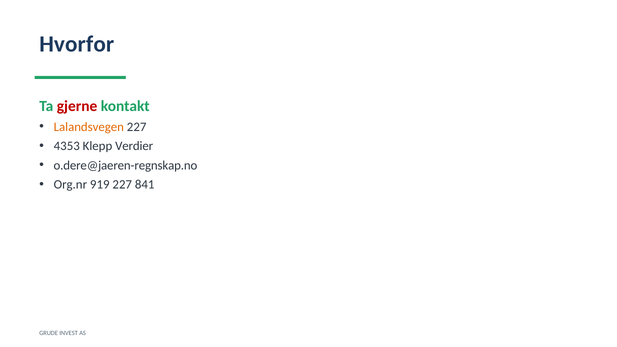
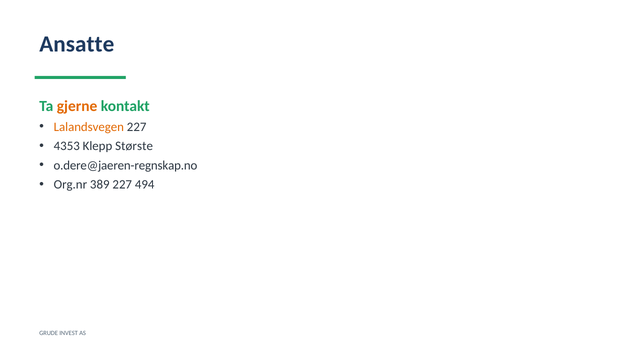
Hvorfor: Hvorfor -> Ansatte (77, 44)
gjerne colour: red -> orange (77, 106)
Verdier: Verdier -> Største (134, 146)
919: 919 -> 389 (100, 185)
841: 841 -> 494 (145, 185)
